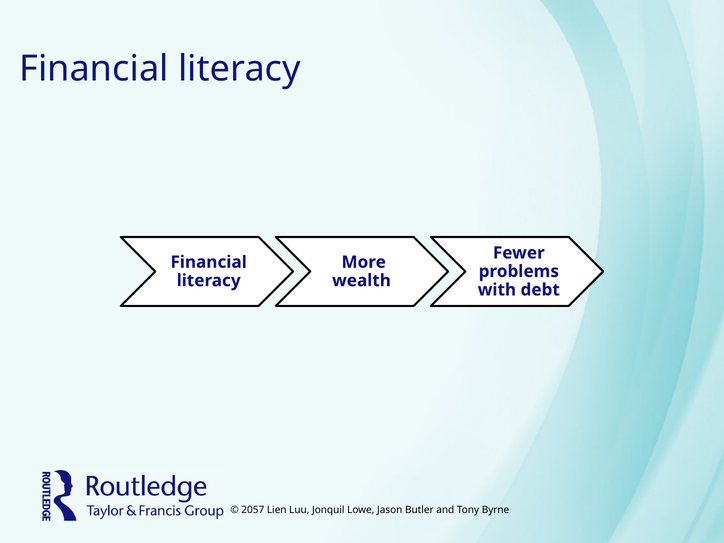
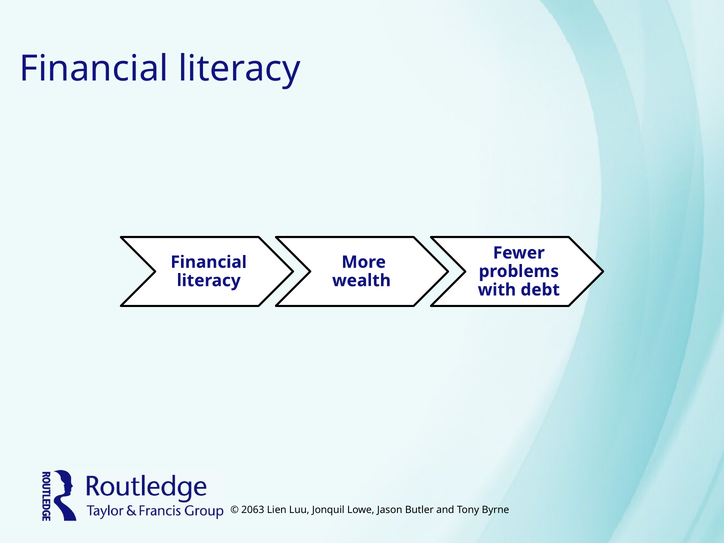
2057: 2057 -> 2063 (253, 510)
